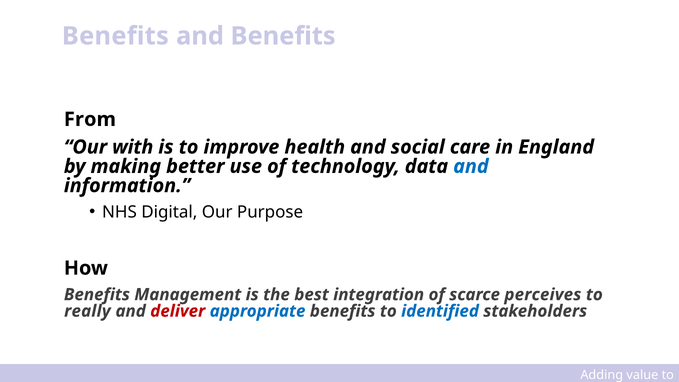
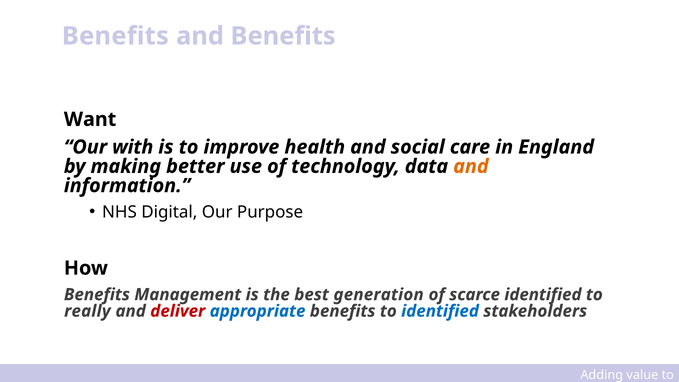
From: From -> Want (90, 119)
and colour: blue -> orange (471, 166)
integration: integration -> generation (379, 295)
scarce perceives: perceives -> identified (543, 295)
